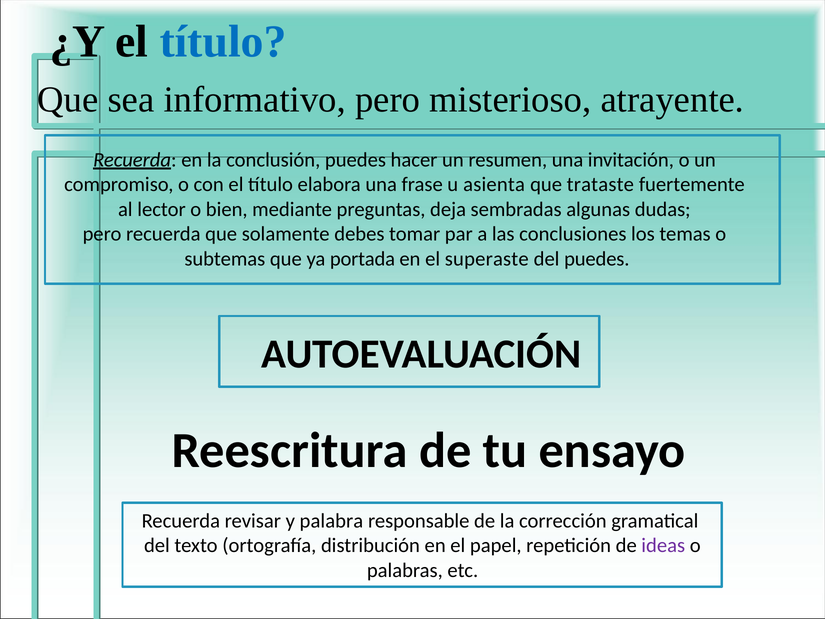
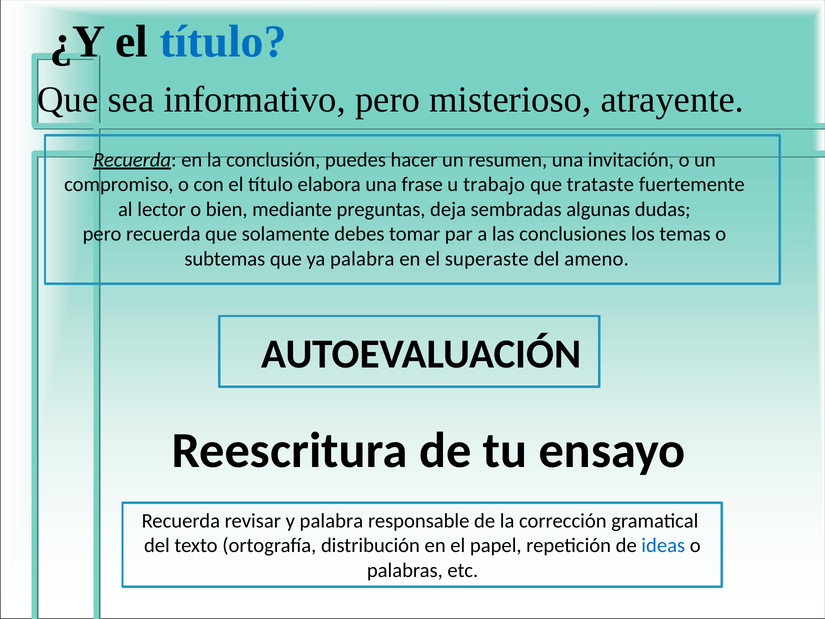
asienta: asienta -> trabajo (494, 184)
ya portada: portada -> palabra (362, 259)
del puedes: puedes -> ameno (597, 259)
ideas colour: purple -> blue (663, 545)
